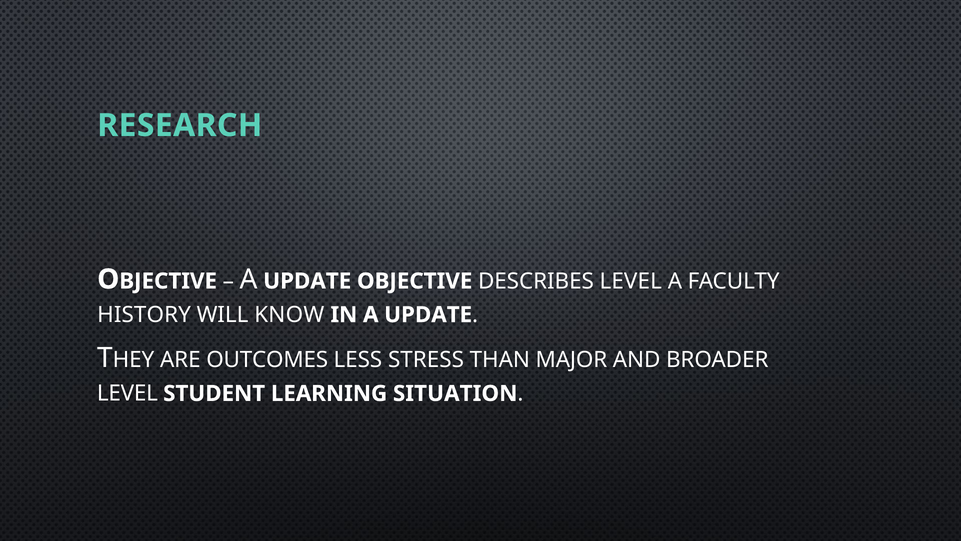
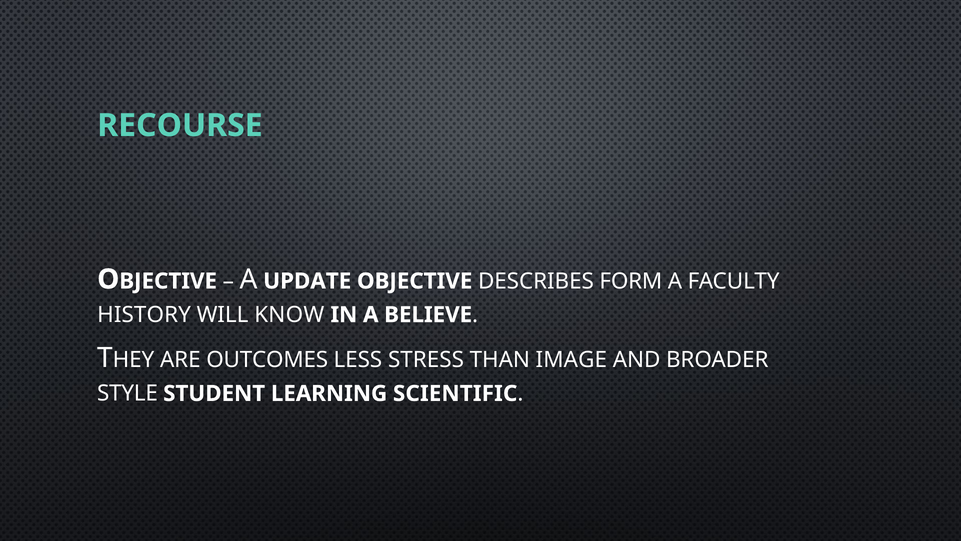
RESEARCH: RESEARCH -> RECOURSE (180, 125)
DESCRIBES LEVEL: LEVEL -> FORM (631, 281)
IN A UPDATE: UPDATE -> BELIEVE (428, 315)
MAJOR: MAJOR -> IMAGE (571, 360)
LEVEL: LEVEL -> STYLE (127, 393)
SITUATION: SITUATION -> SCIENTIFIC (455, 393)
